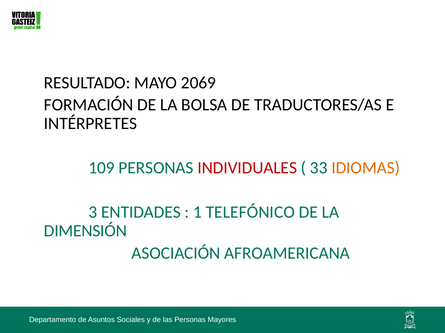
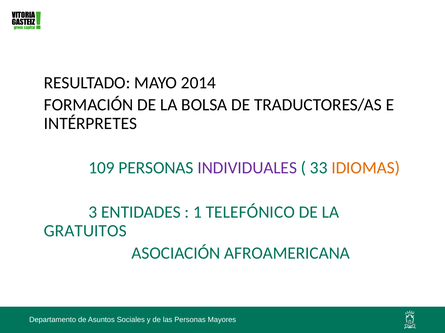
2069: 2069 -> 2014 (199, 83)
INDIVIDUALES colour: red -> purple (247, 168)
DIMENSIÓN: DIMENSIÓN -> GRATUITOS (85, 231)
